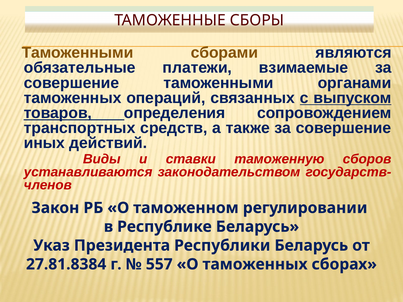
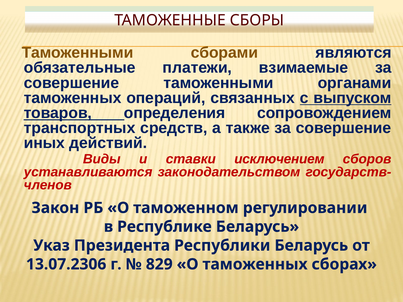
таможенную: таможенную -> исключением (279, 159)
27.81.8384: 27.81.8384 -> 13.07.2306 (66, 264)
557: 557 -> 829 (159, 264)
